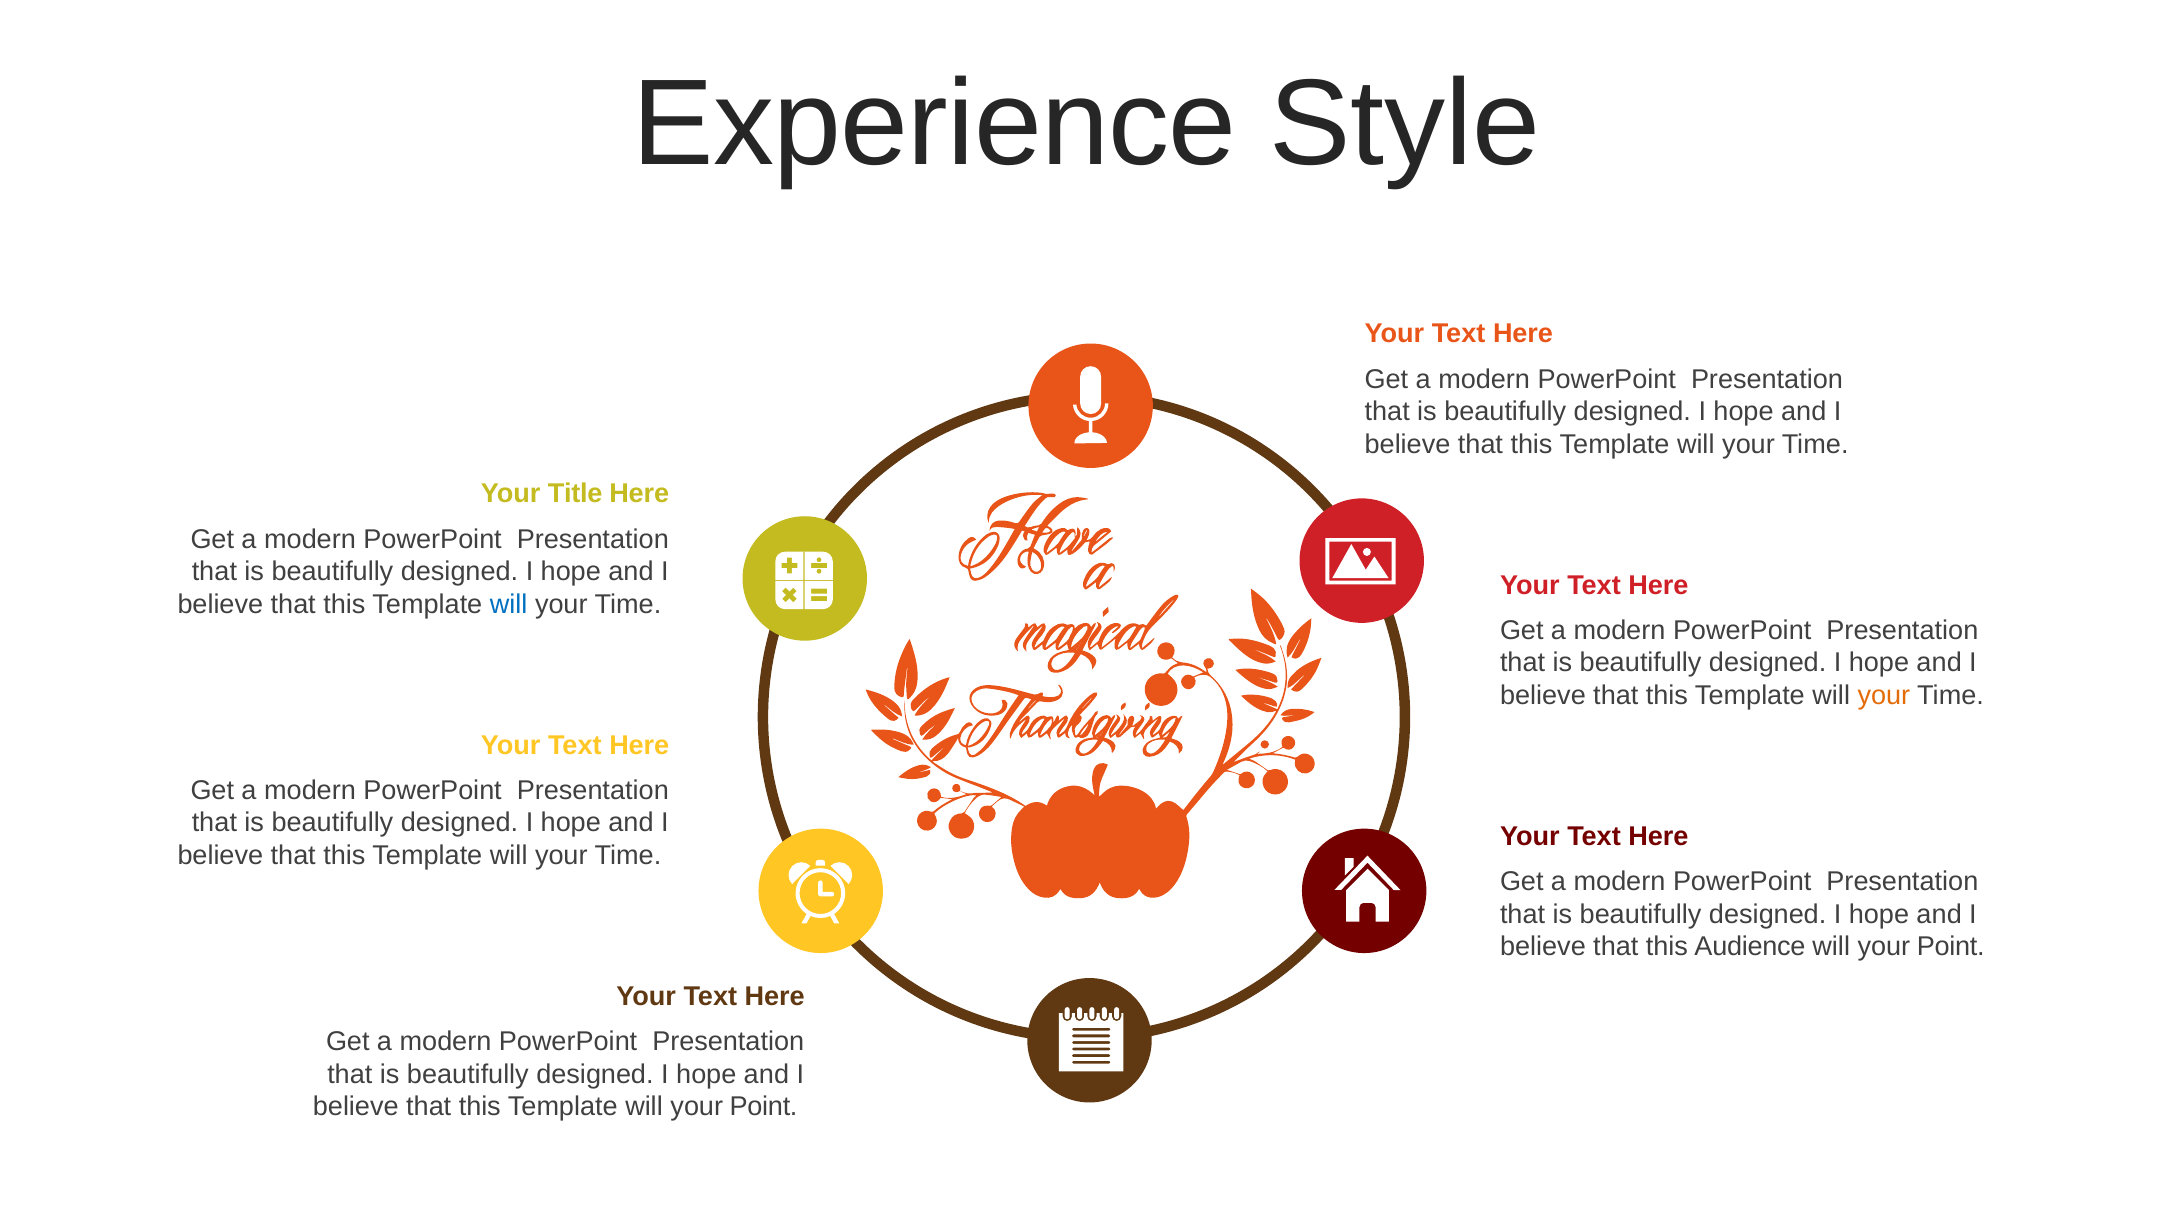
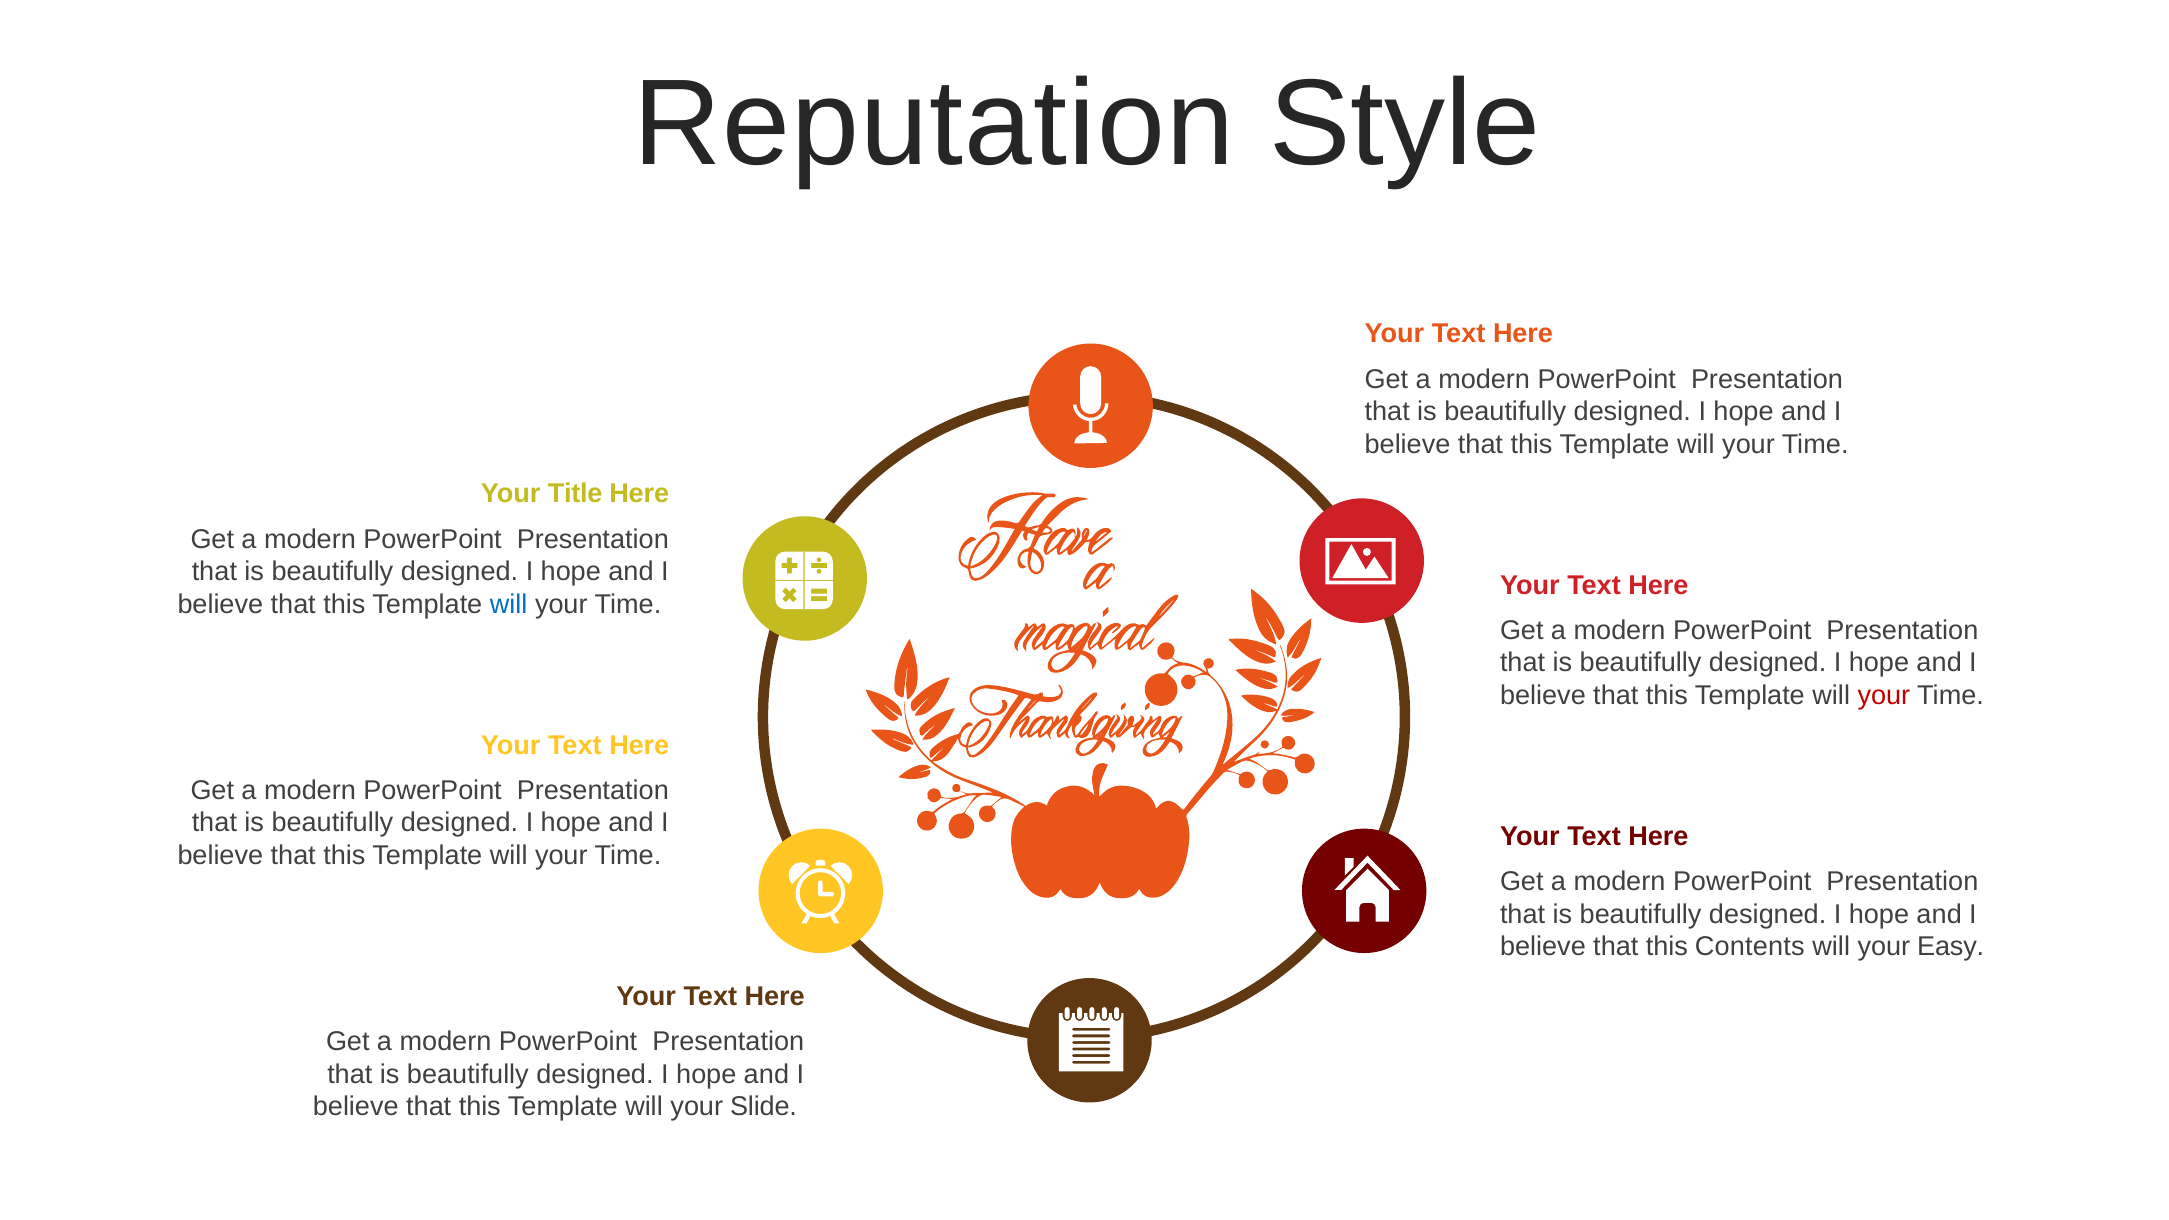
Experience: Experience -> Reputation (934, 124)
your colour: orange -> red (1884, 695)
Audience: Audience -> Contents (1750, 947)
Point: Point -> Easy (1951, 947)
Template will your Point: Point -> Slide (764, 1107)
